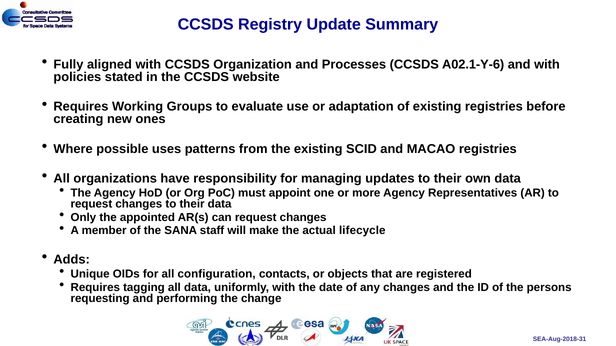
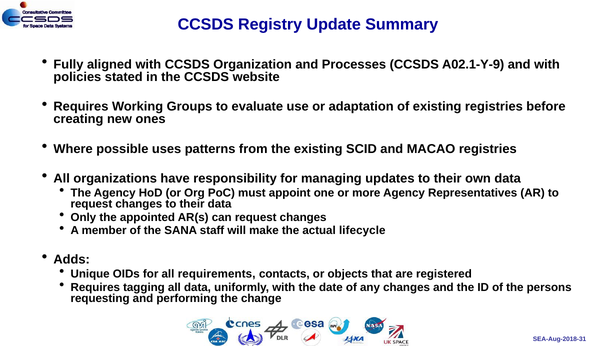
A02.1-Y-6: A02.1-Y-6 -> A02.1-Y-9 (473, 65)
configuration: configuration -> requirements (217, 274)
